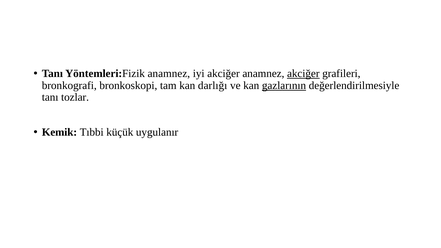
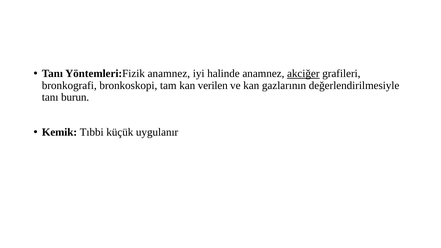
iyi akciğer: akciğer -> halinde (223, 74)
darlığı: darlığı -> verilen (213, 85)
gazlarının underline: present -> none (284, 85)
tozlar: tozlar -> burun (75, 97)
